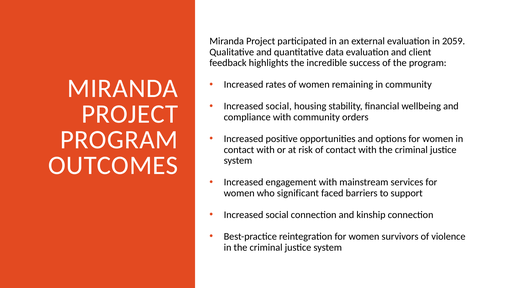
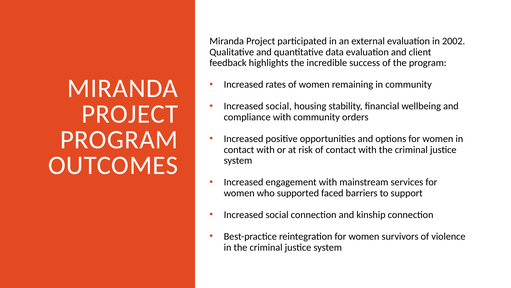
2059: 2059 -> 2002 (454, 41)
significant: significant -> supported (298, 193)
